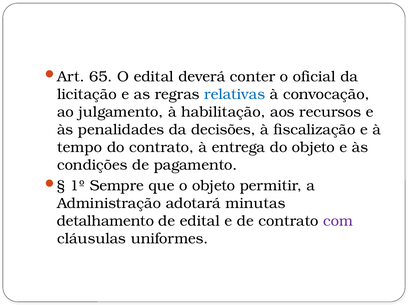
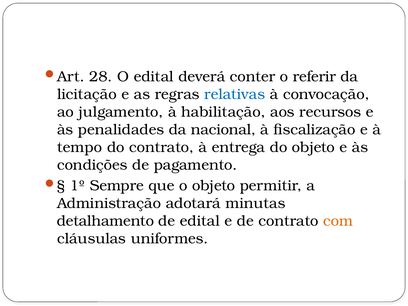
65: 65 -> 28 (101, 76)
oficial: oficial -> referir (314, 76)
decisões: decisões -> nacional (223, 129)
com colour: purple -> orange (338, 221)
